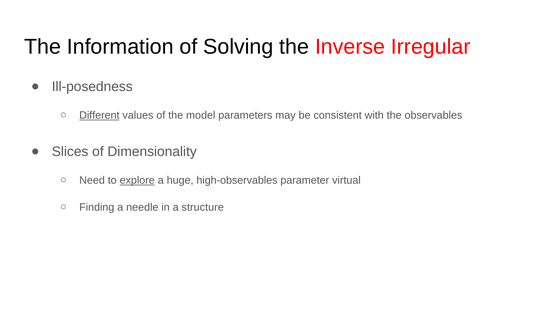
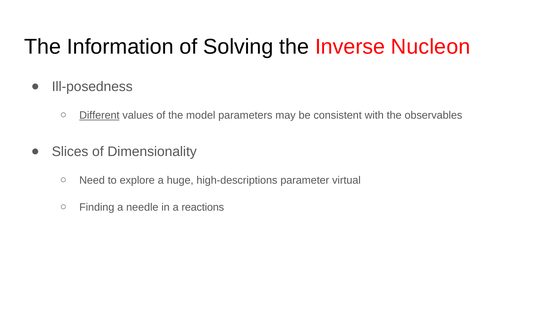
Irregular: Irregular -> Nucleon (431, 47)
explore underline: present -> none (137, 180)
high-observables: high-observables -> high-descriptions (237, 180)
structure: structure -> reactions (203, 207)
